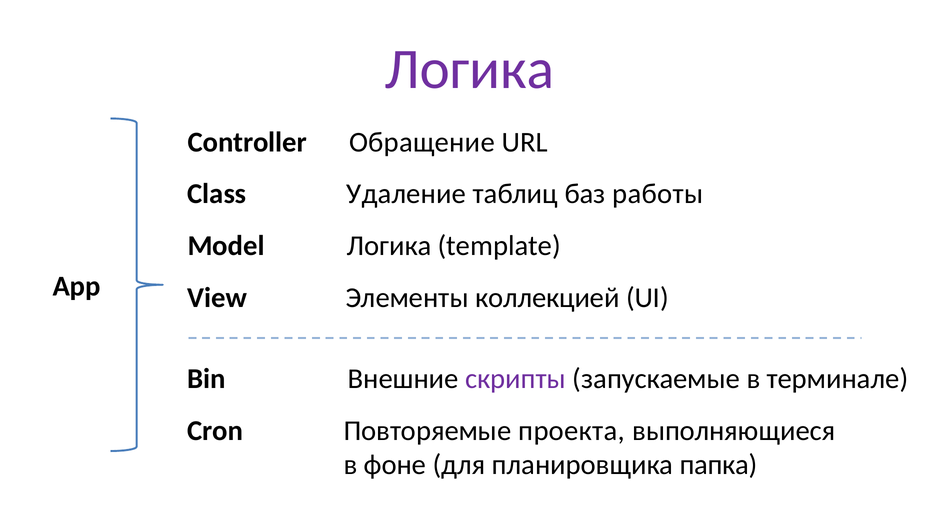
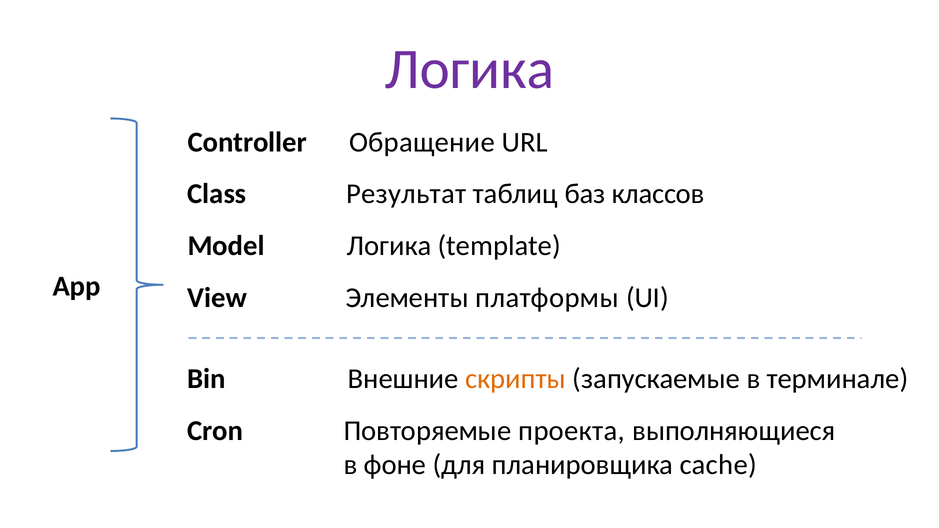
Удаление: Удаление -> Результат (406, 194)
работы: работы -> классов (658, 194)
коллекцией: коллекцией -> платформы (547, 298)
скрипты colour: purple -> orange (516, 379)
папка: папка -> cache (718, 465)
